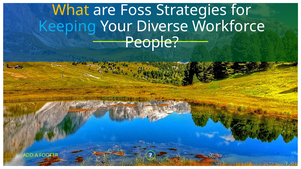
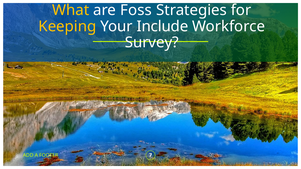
Keeping colour: light blue -> yellow (67, 26)
Diverse: Diverse -> Include (162, 26)
People: People -> Survey (152, 43)
